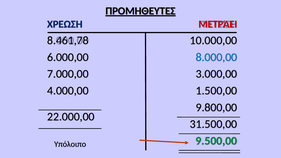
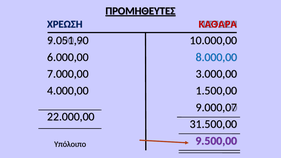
ΜΕΤΡΆΕΙ: ΜΕΤΡΆΕΙ -> ΚΑΘΑΡΑ (218, 24)
8.461,78: 8.461,78 -> 9.051,90 (68, 40)
9.800,00: 9.800,00 -> 9.000,07 (216, 107)
9.500,00 colour: green -> purple (216, 141)
